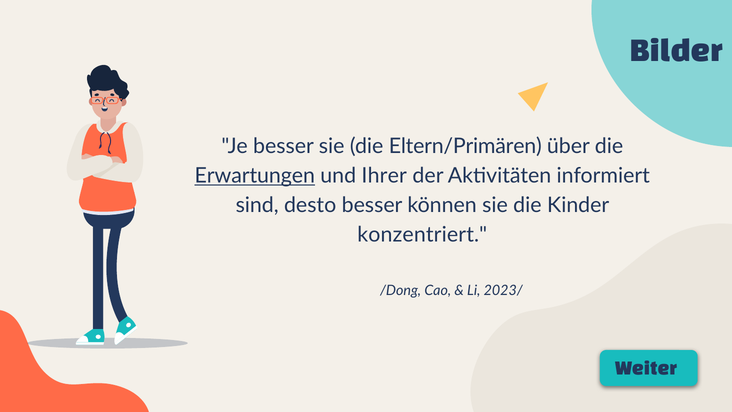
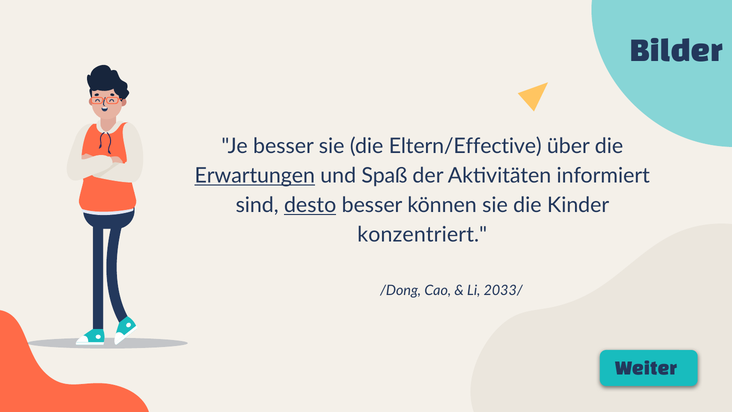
Eltern/Primären: Eltern/Primären -> Eltern/Effective (465, 146)
Ihrer: Ihrer -> Spaß (384, 176)
desto underline: none -> present (310, 205)
2023/: 2023/ -> 2033/ (503, 290)
